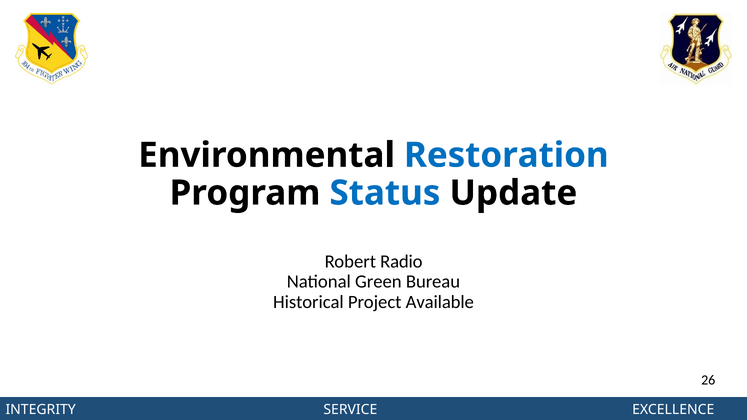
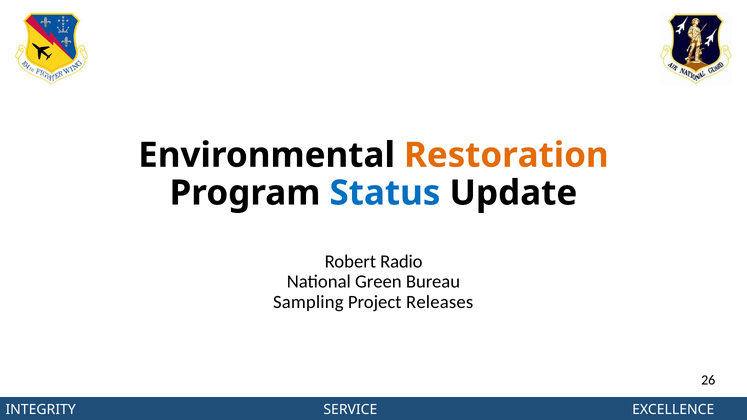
Restoration colour: blue -> orange (506, 155)
Historical: Historical -> Sampling (308, 302)
Available: Available -> Releases (440, 302)
